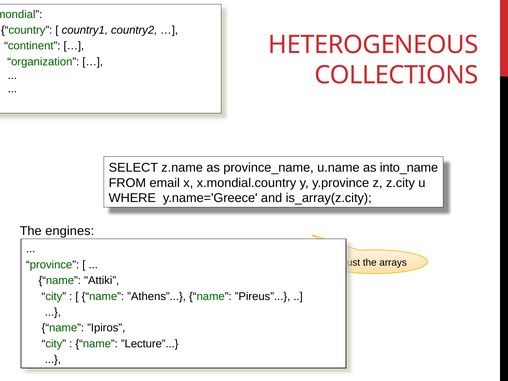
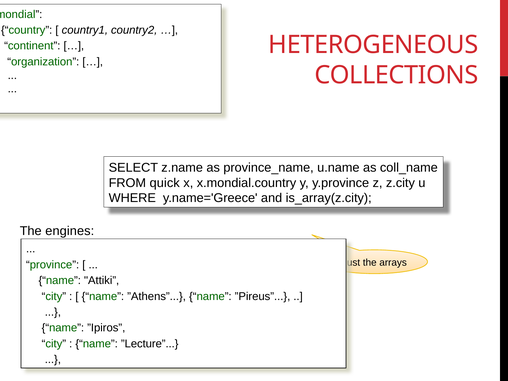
into_name: into_name -> coll_name (409, 168)
email: email -> quick (165, 183)
